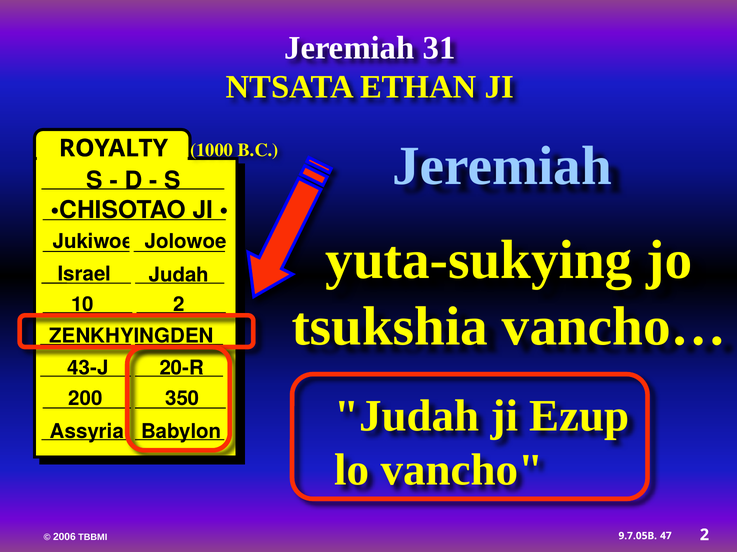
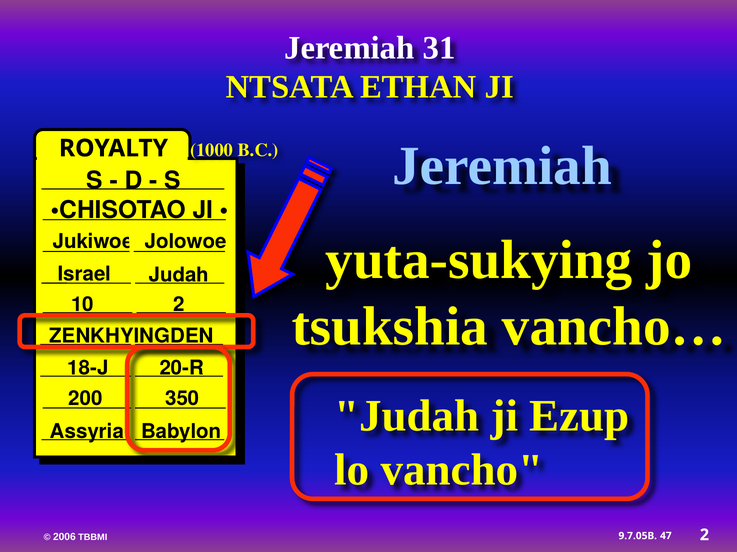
43-J: 43-J -> 18-J (88, 369)
